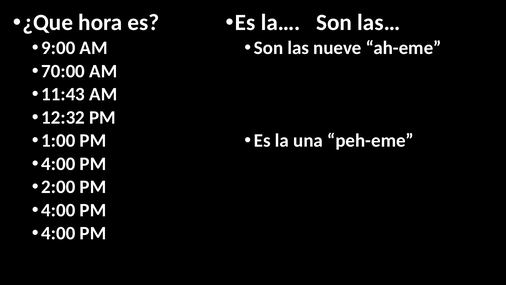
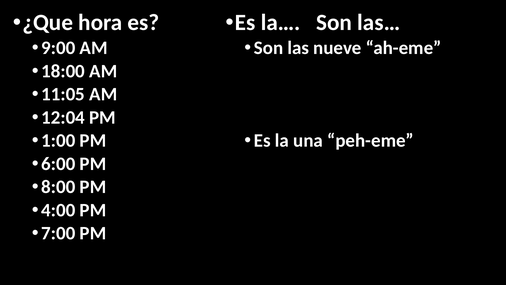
70:00: 70:00 -> 18:00 (63, 71)
11:43: 11:43 -> 11:05 (63, 94)
12:32: 12:32 -> 12:04 (63, 117)
4:00: 4:00 -> 6:00 (58, 164)
2:00: 2:00 -> 8:00 (58, 187)
4:00: 4:00 -> 7:00 (58, 233)
